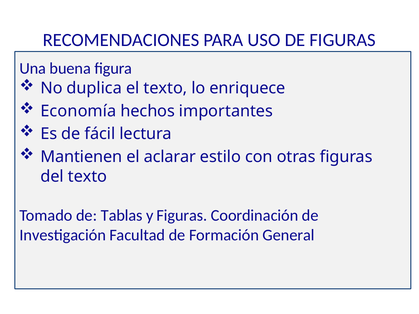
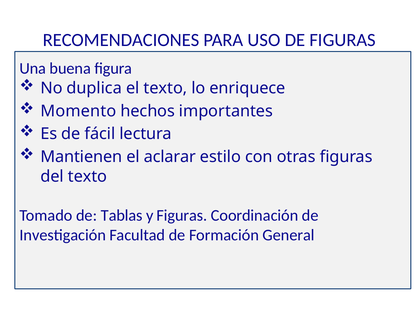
Economía: Economía -> Momento (78, 111)
